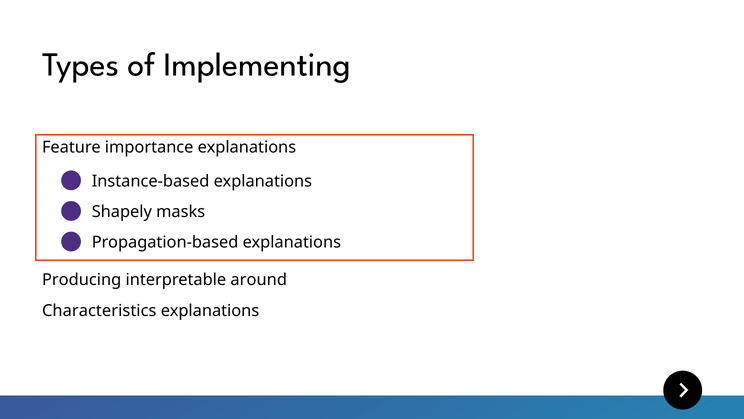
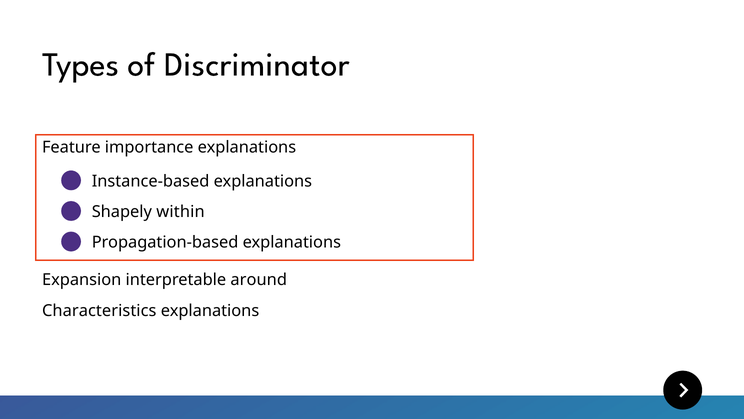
Implementing: Implementing -> Discriminator (257, 64)
masks: masks -> within (181, 212)
Producing: Producing -> Expansion (82, 279)
